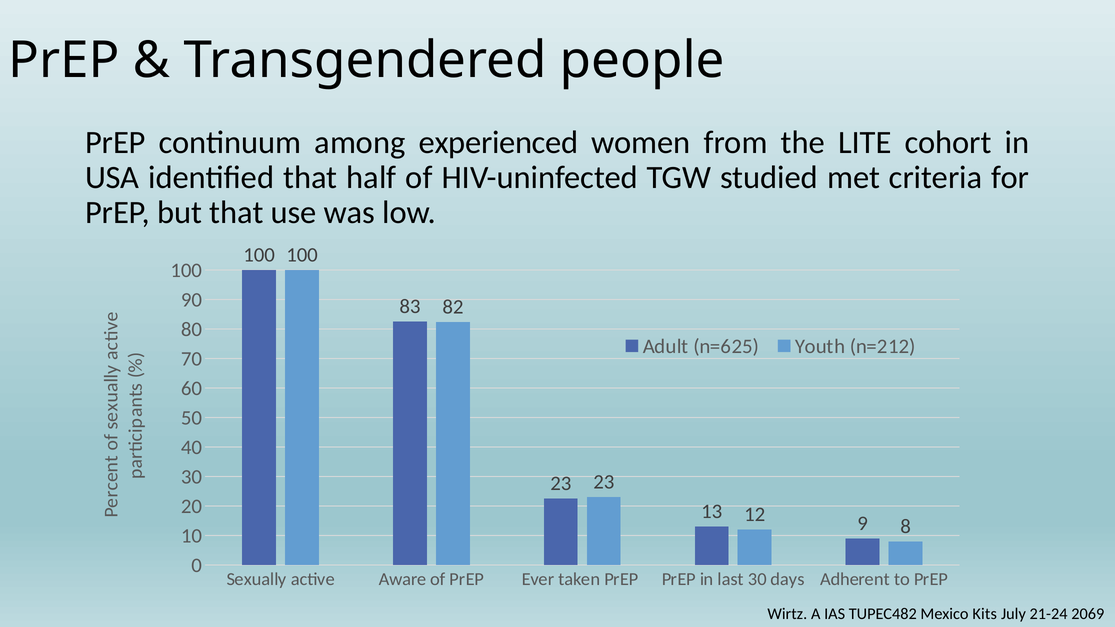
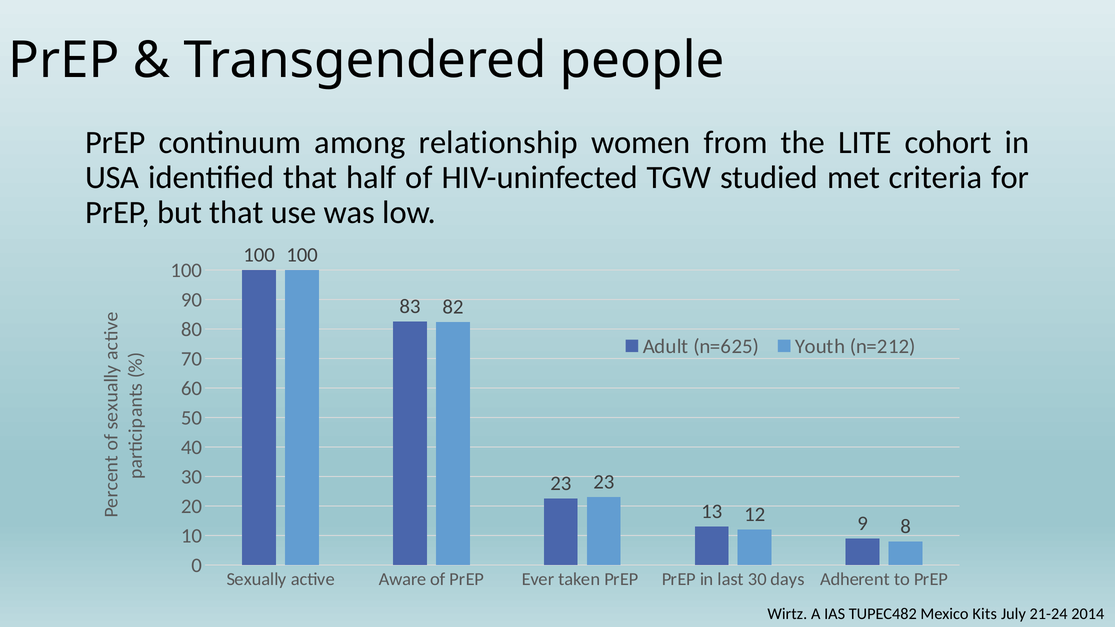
experienced: experienced -> relationship (498, 143)
2069: 2069 -> 2014 (1088, 614)
